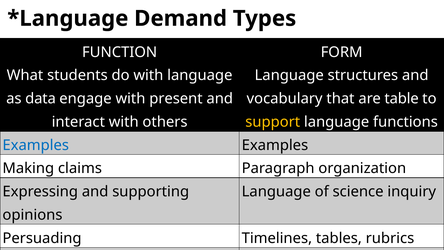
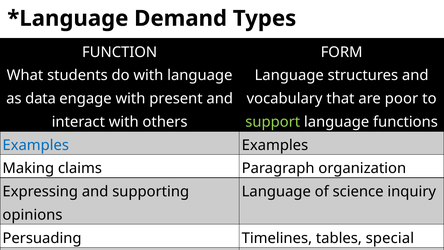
table: table -> poor (401, 99)
support colour: yellow -> light green (273, 122)
rubrics: rubrics -> special (390, 238)
